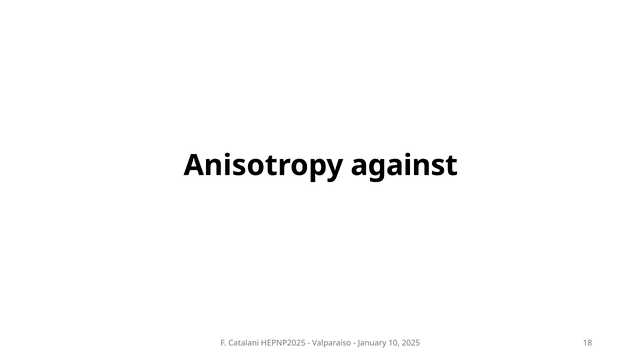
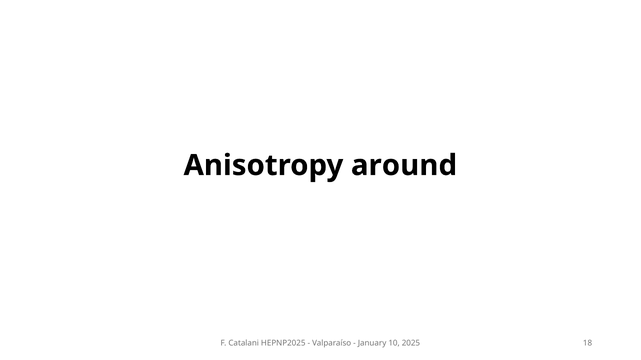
against: against -> around (404, 166)
